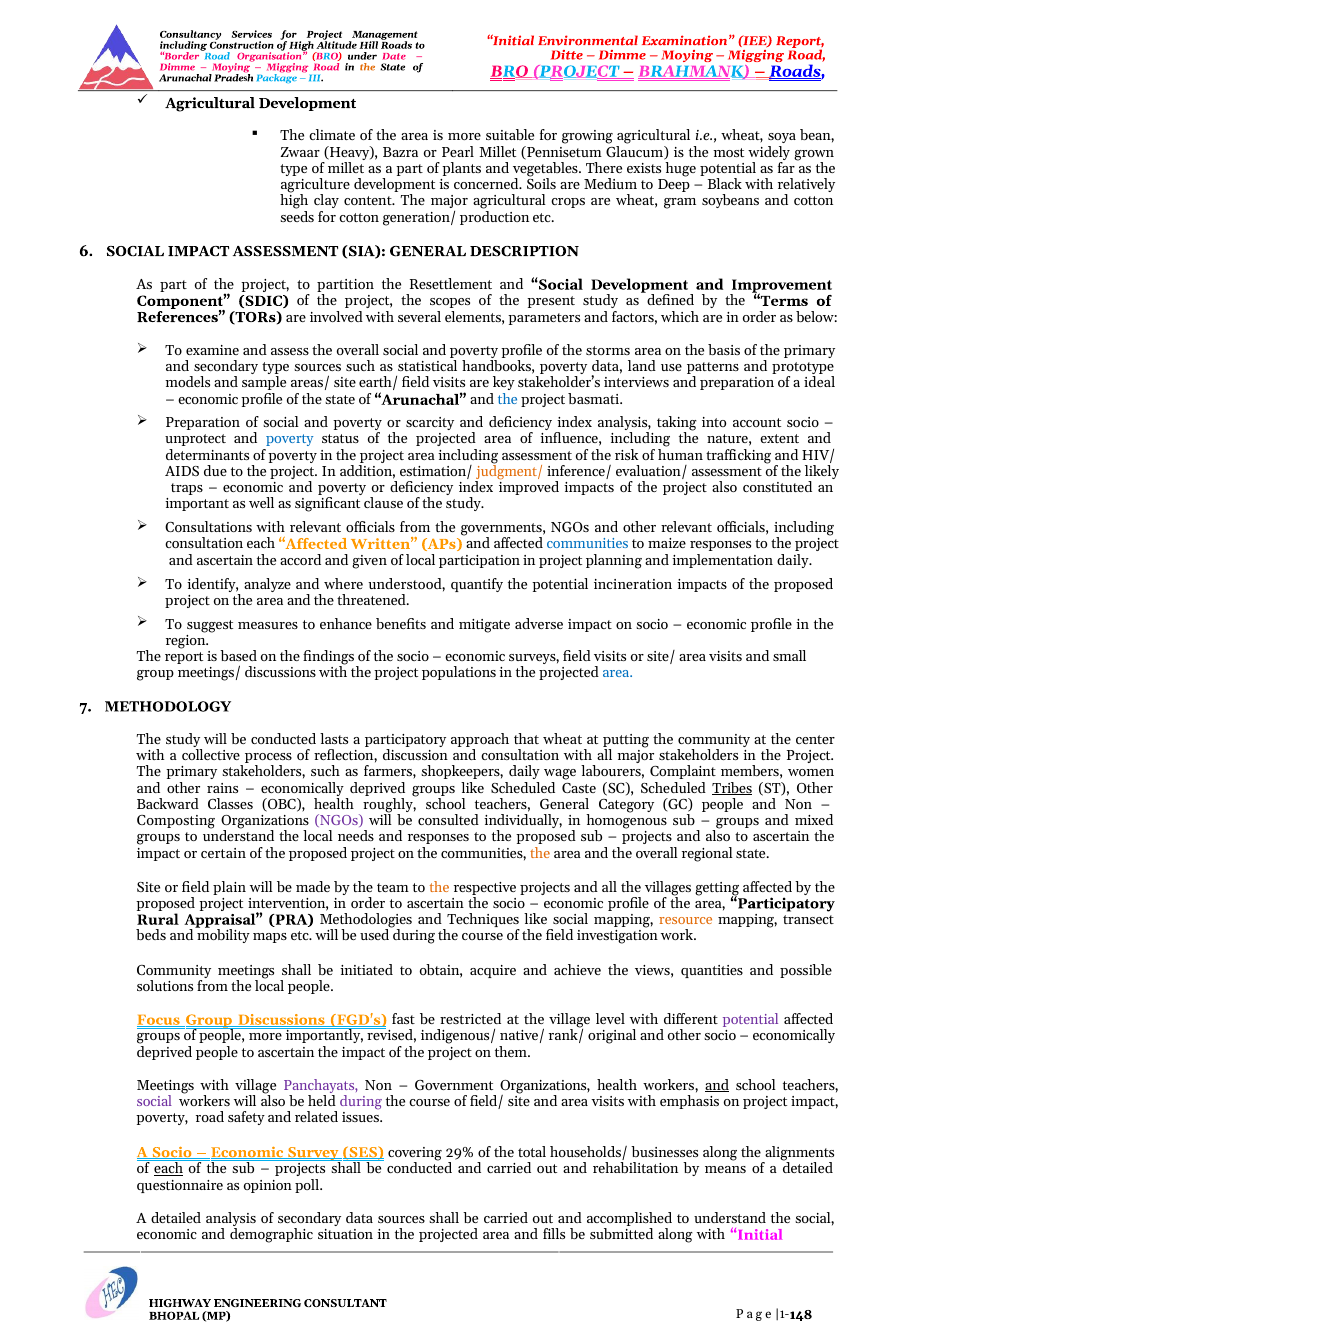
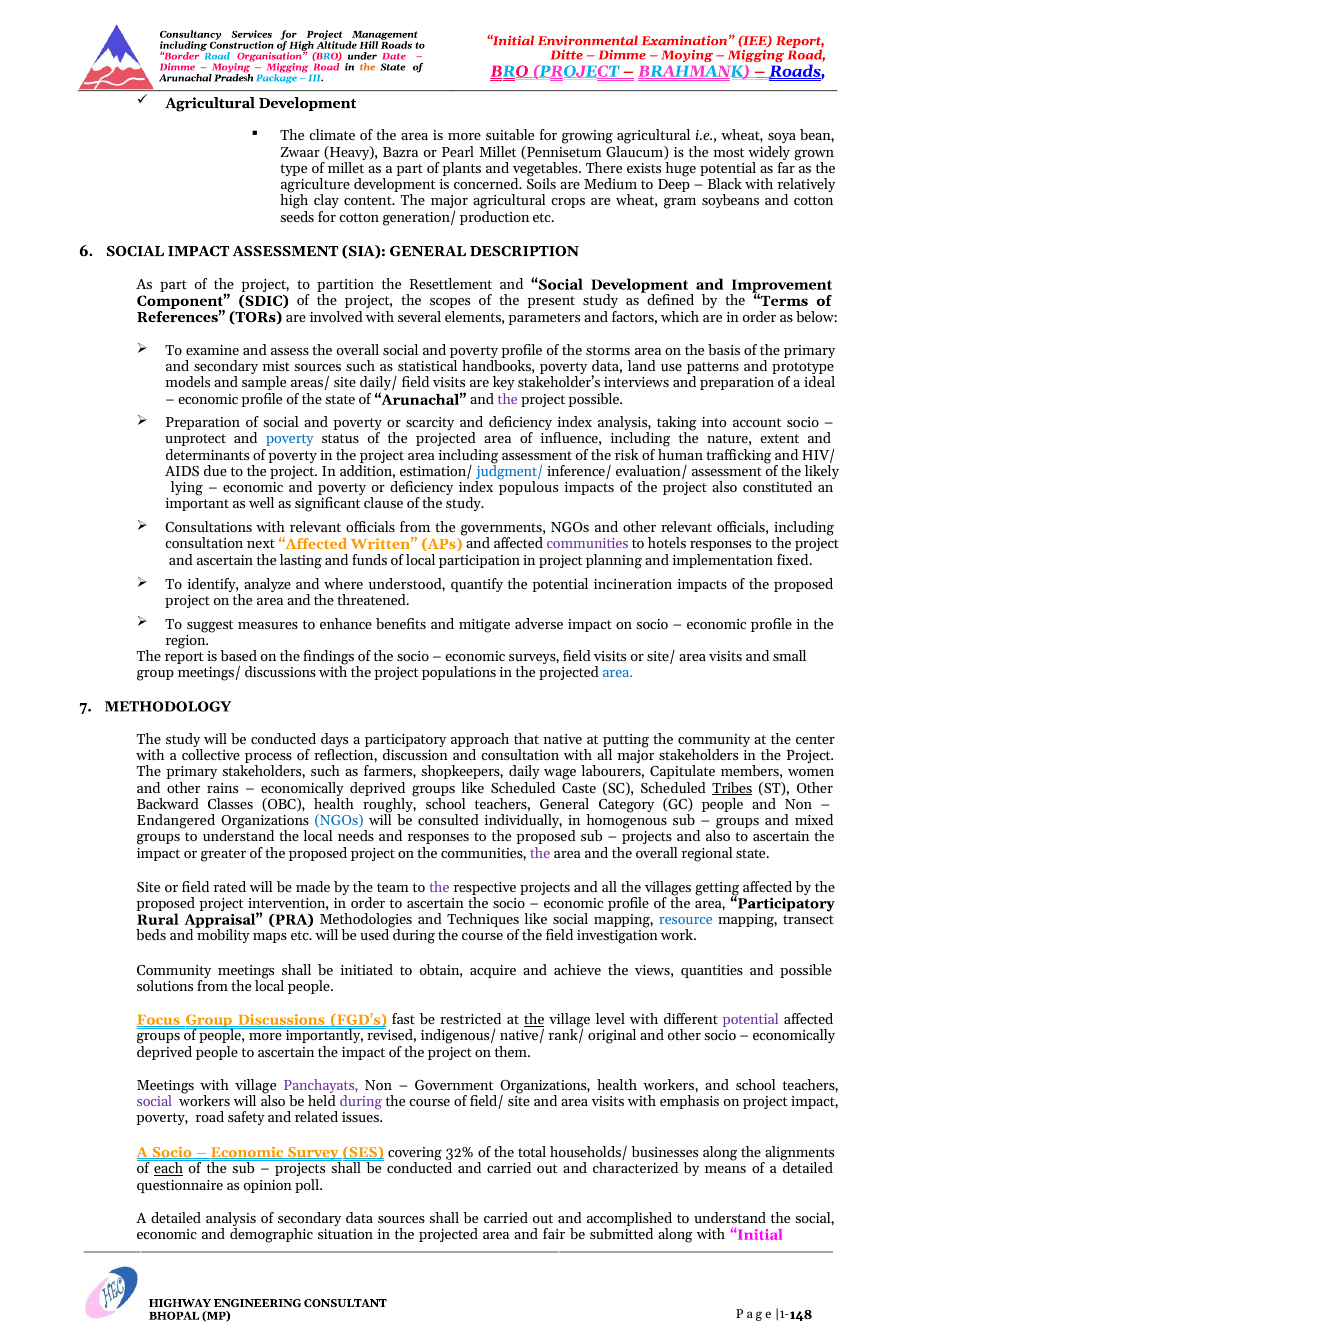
secondary type: type -> mist (276, 367)
earth/: earth/ -> daily/ (379, 383)
the colour: blue -> purple (508, 400)
project basmati: basmati -> possible (596, 400)
judgment/ colour: orange -> blue (510, 472)
traps: traps -> lying (187, 488)
improved: improved -> populous (529, 488)
consultation each: each -> next (261, 544)
communities colour: blue -> purple (588, 544)
maize: maize -> hotels (667, 544)
accord: accord -> lasting (301, 560)
given: given -> funds (370, 560)
implementation daily: daily -> fixed (795, 560)
lasts: lasts -> days (335, 740)
that wheat: wheat -> native (563, 740)
Complaint: Complaint -> Capitulate (683, 772)
Composting: Composting -> Endangered (176, 821)
NGOs colour: purple -> blue (339, 821)
certain: certain -> greater (223, 853)
the colour: orange -> purple (540, 853)
plain: plain -> rated (230, 887)
the colour: orange -> purple (439, 887)
resource colour: orange -> blue (686, 920)
the underline: none -> present (534, 1020)
and underline: present -> none (717, 1086)
29%: 29% -> 32% (460, 1152)
rehabilitation: rehabilitation -> characterized (636, 1169)
fills: fills -> fair (554, 1235)
